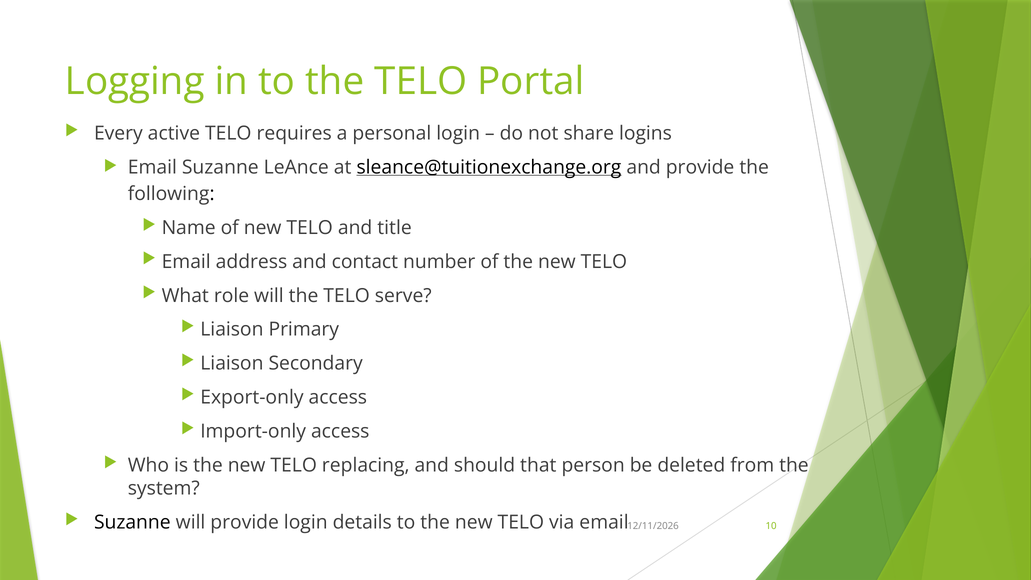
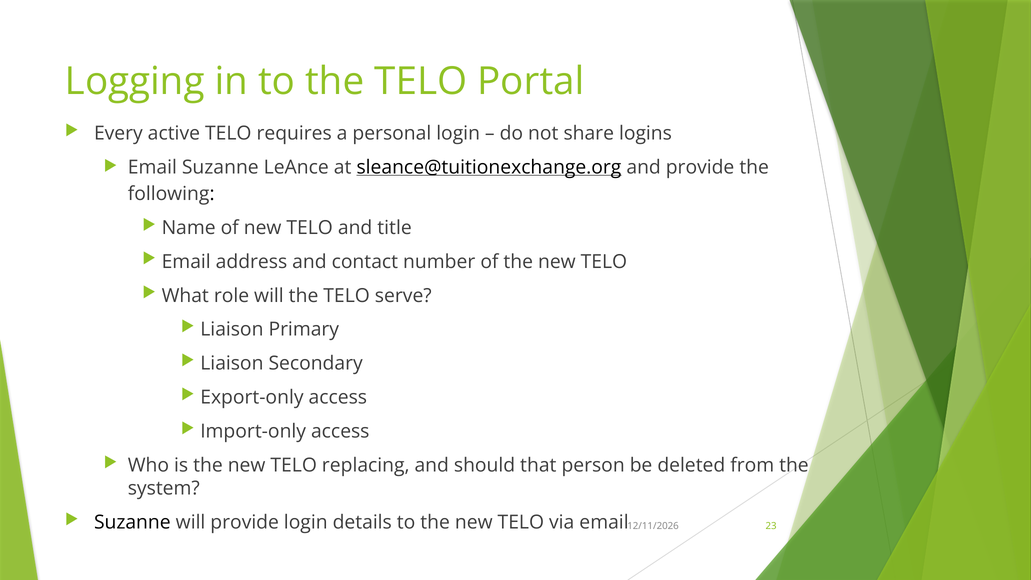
10: 10 -> 23 (771, 526)
